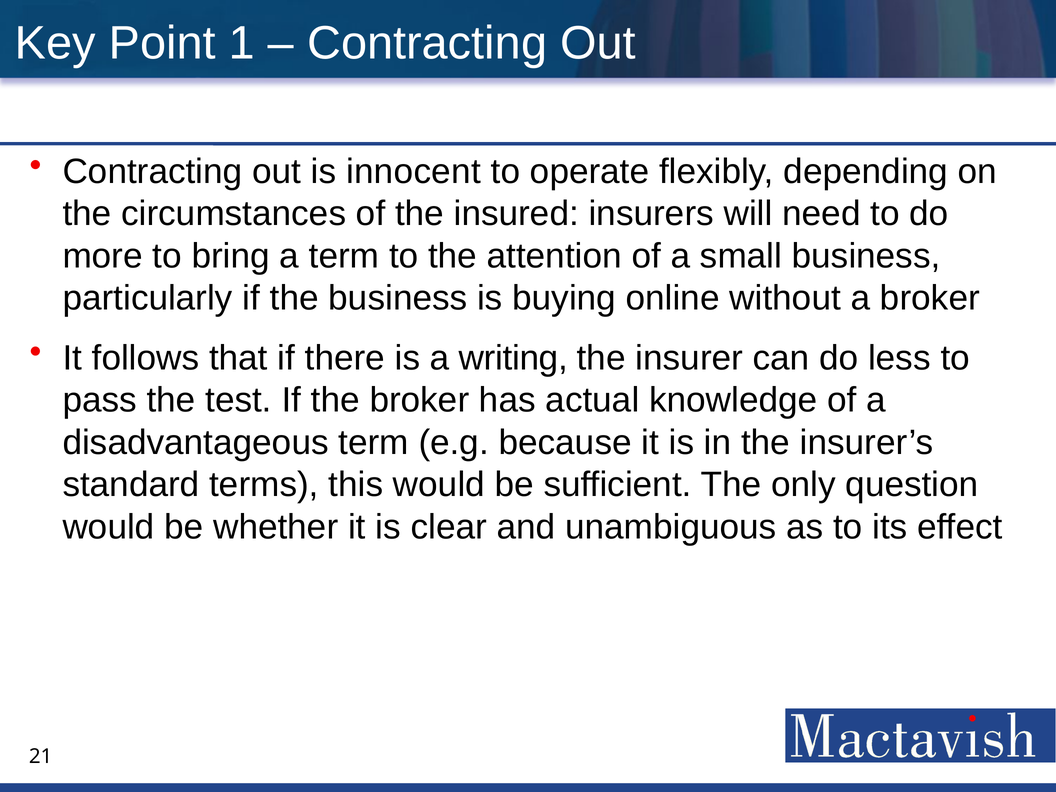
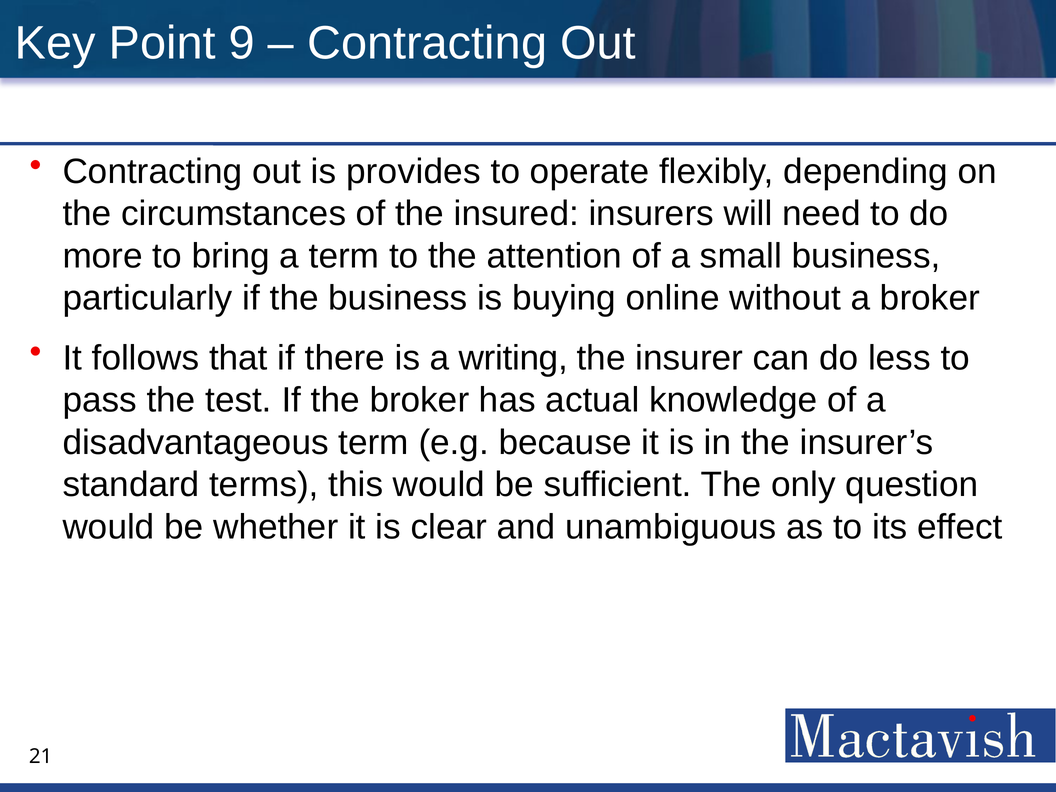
1: 1 -> 9 (242, 43)
innocent: innocent -> provides (413, 171)
